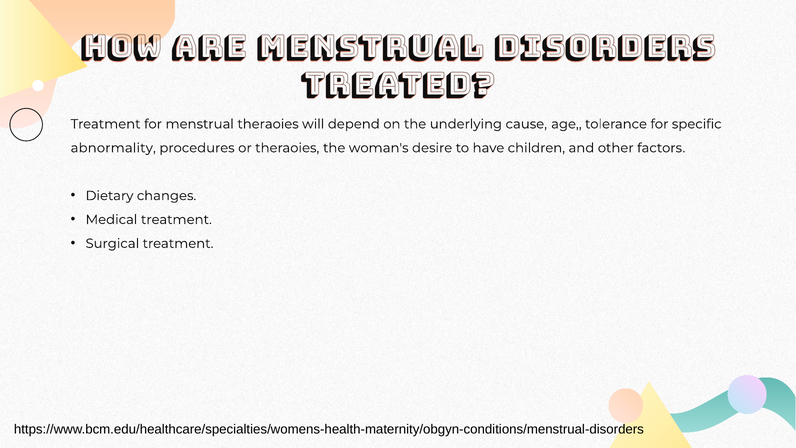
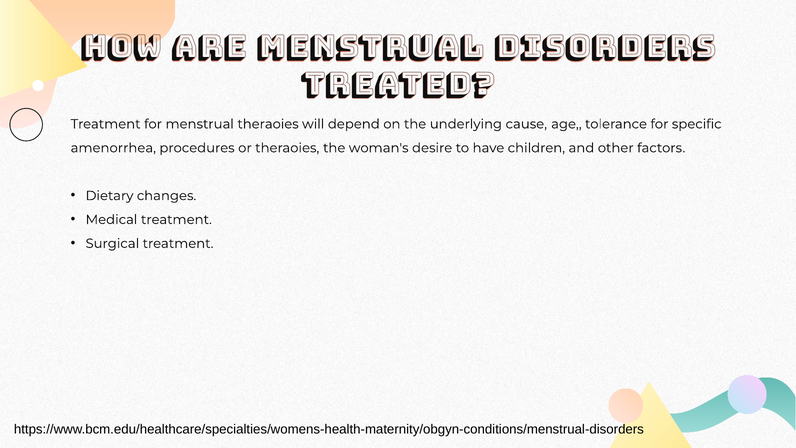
abnormality: abnormality -> amenorrhea (113, 148)
